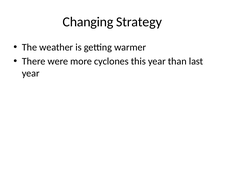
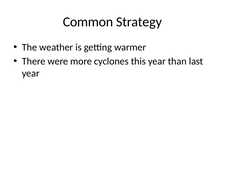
Changing: Changing -> Common (88, 22)
